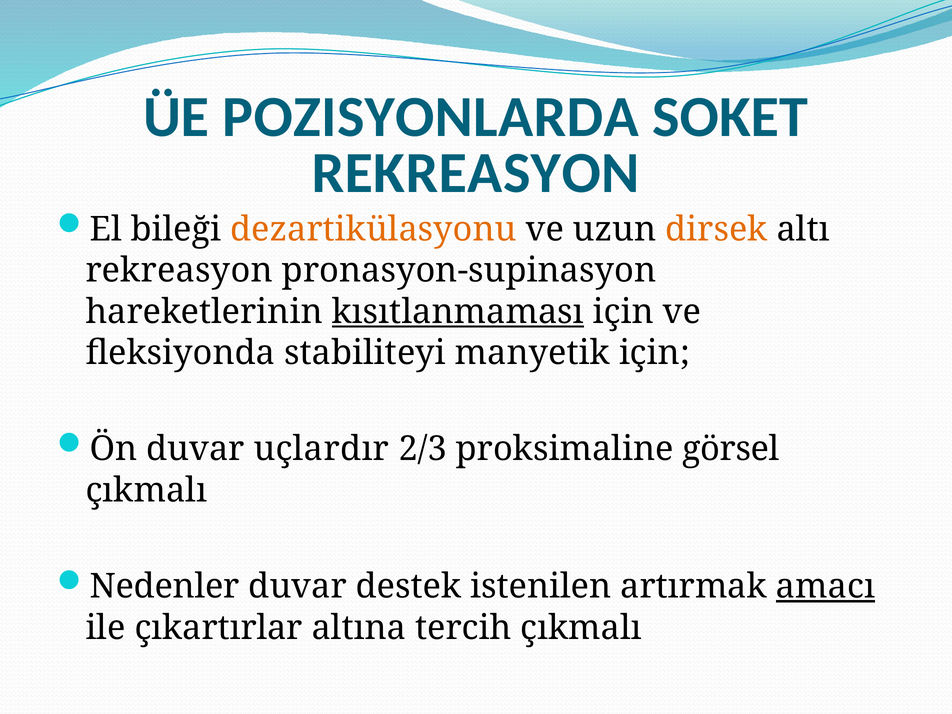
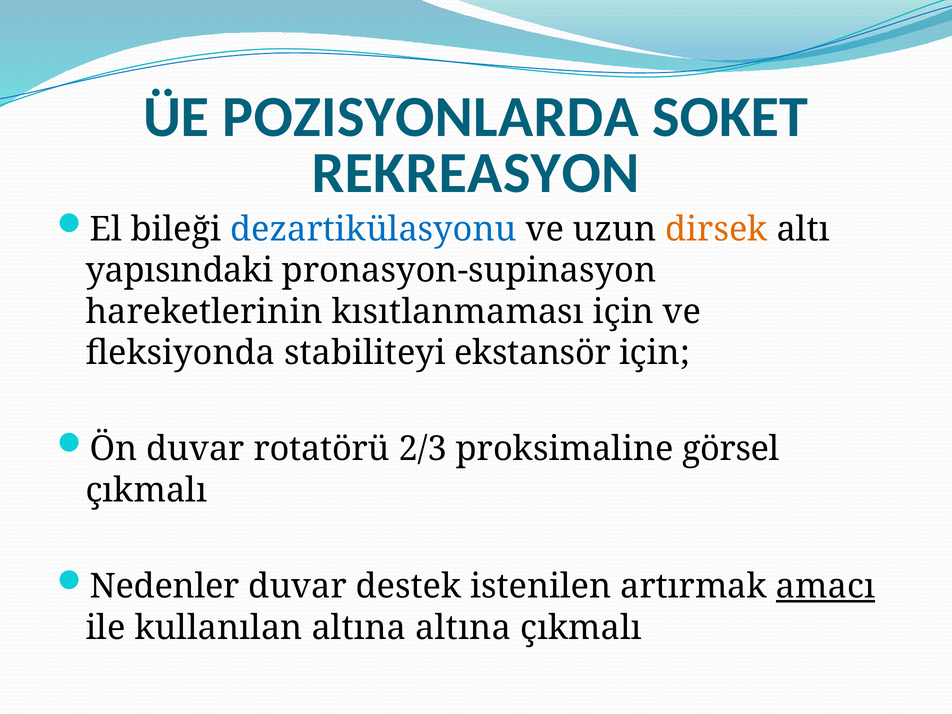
dezartikülasyonu colour: orange -> blue (373, 229)
rekreasyon: rekreasyon -> yapısındaki (179, 270)
kısıtlanmaması underline: present -> none (458, 312)
manyetik: manyetik -> ekstansör (533, 353)
uçlardır: uçlardır -> rotatörü (322, 449)
çıkartırlar: çıkartırlar -> kullanılan (219, 628)
altına tercih: tercih -> altına (463, 628)
